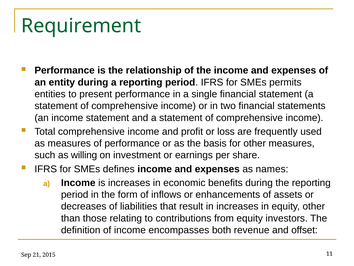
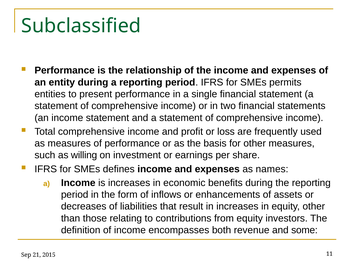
Requirement: Requirement -> Subclassified (81, 26)
offset: offset -> some (304, 230)
